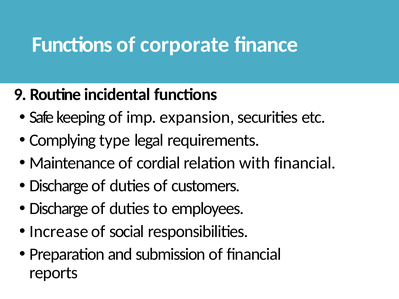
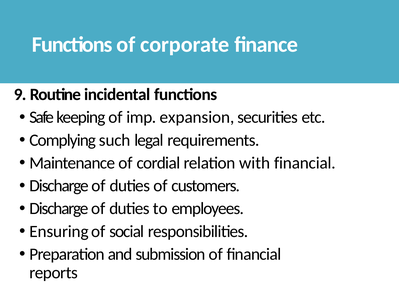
type: type -> such (115, 140)
Increase: Increase -> Ensuring (59, 232)
